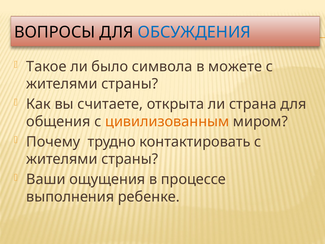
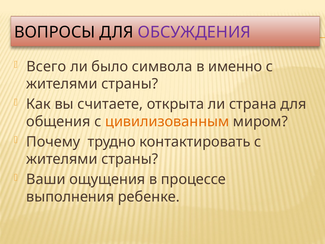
ОБСУЖДЕНИЯ colour: blue -> purple (194, 32)
Такое: Такое -> Всего (46, 67)
можете: можете -> именно (235, 67)
